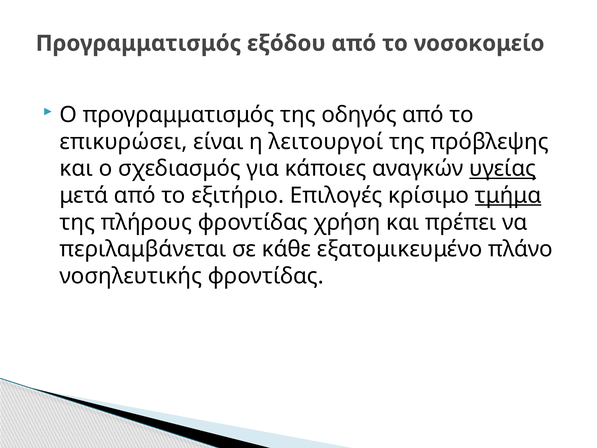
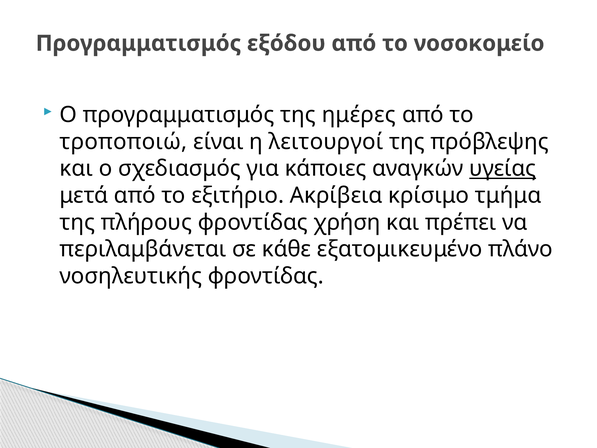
οδηγός: οδηγός -> ημέρες (359, 115)
επικυρώσει: επικυρώσει -> τροποποιώ (123, 142)
Επιλογές: Επιλογές -> Ακρίβεια (336, 195)
τμήμα underline: present -> none (508, 195)
